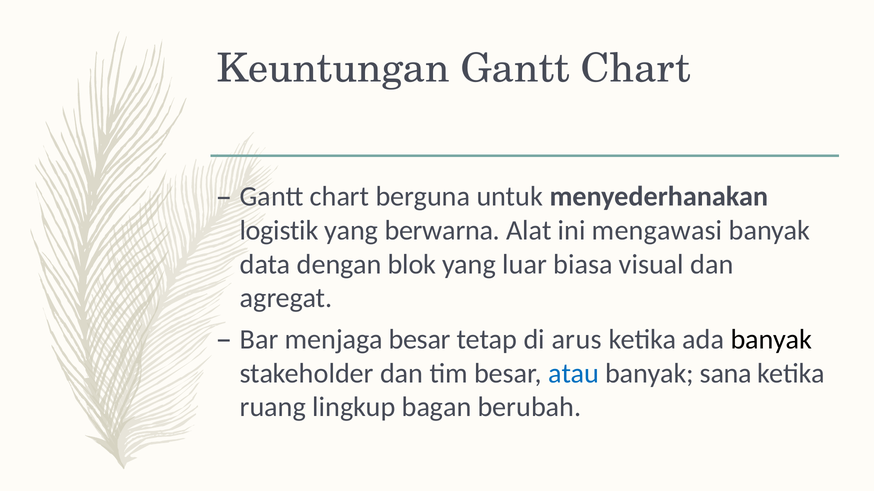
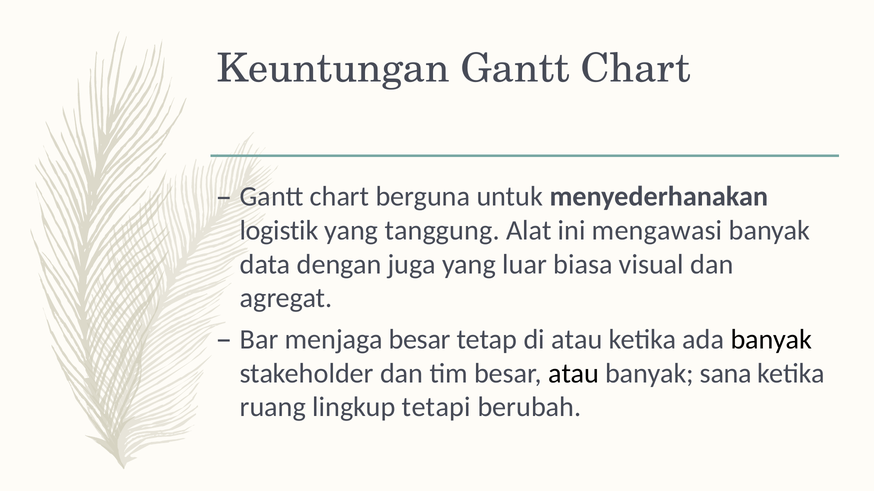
berwarna: berwarna -> tanggung (442, 231)
blok: blok -> juga (412, 265)
di arus: arus -> atau (577, 340)
atau colour: blue -> black (574, 374)
bagan: bagan -> tetapi (436, 408)
